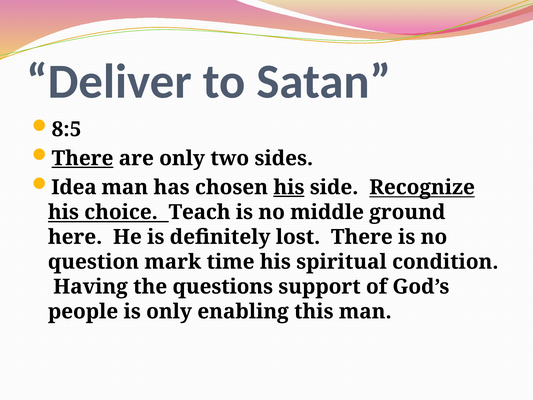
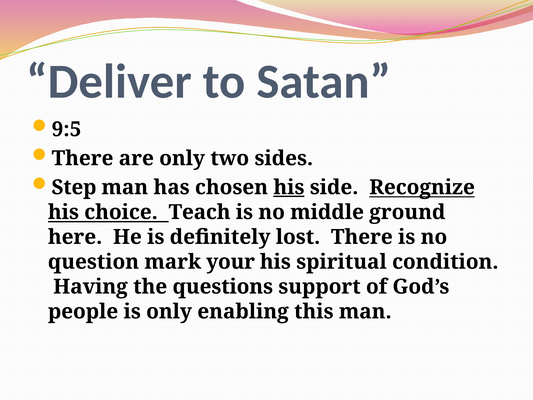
8:5: 8:5 -> 9:5 (66, 129)
There underline: present -> none (83, 158)
Idea: Idea -> Step (74, 187)
time: time -> your (231, 262)
